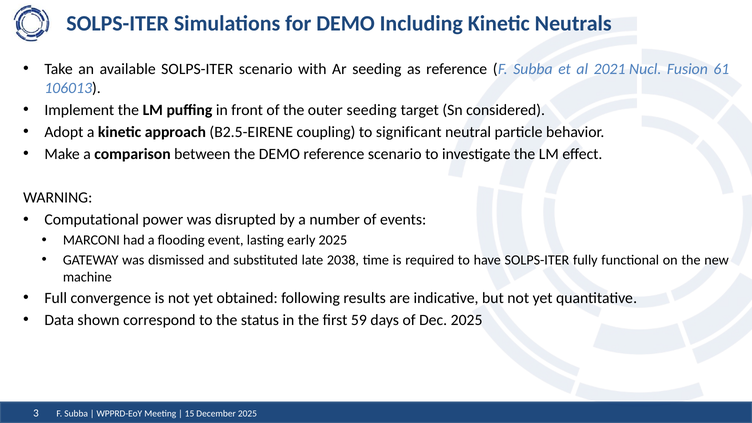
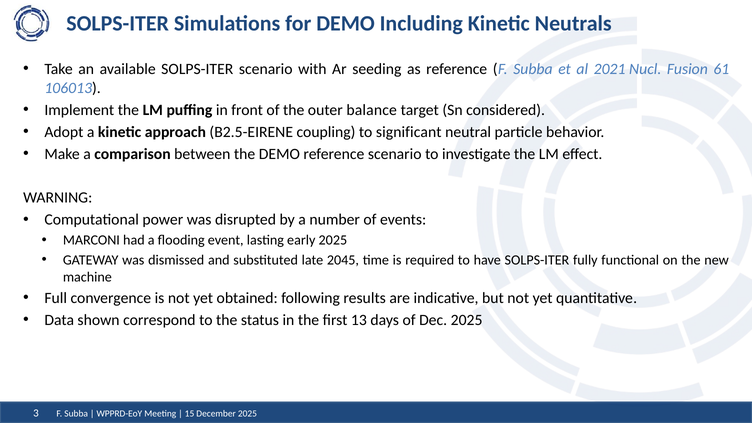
outer seeding: seeding -> balance (372, 110)
2038: 2038 -> 2045 (343, 260)
59: 59 -> 13 (359, 320)
